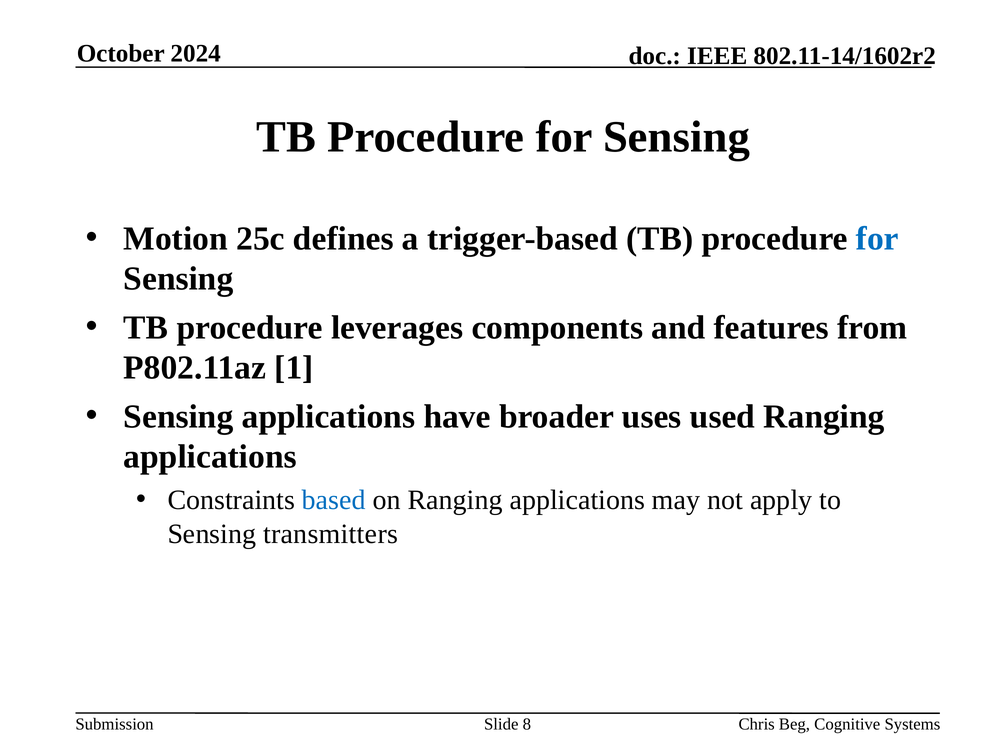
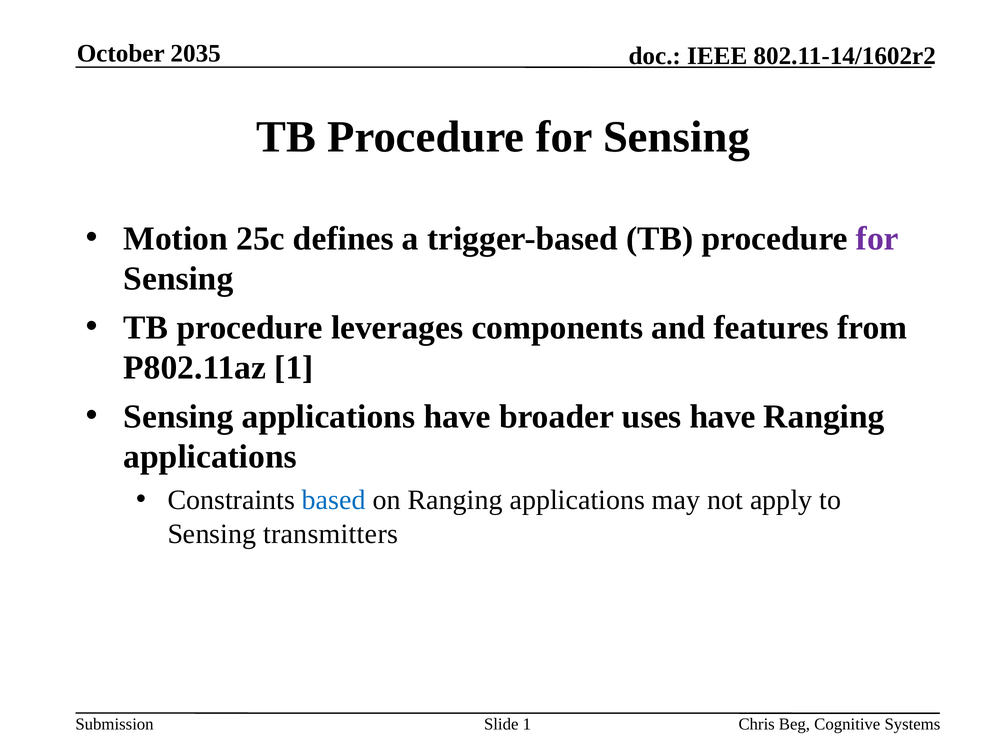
2024: 2024 -> 2035 (196, 53)
for colour: blue -> purple (877, 239)
uses used: used -> have (723, 417)
Slide 8: 8 -> 1 (527, 724)
